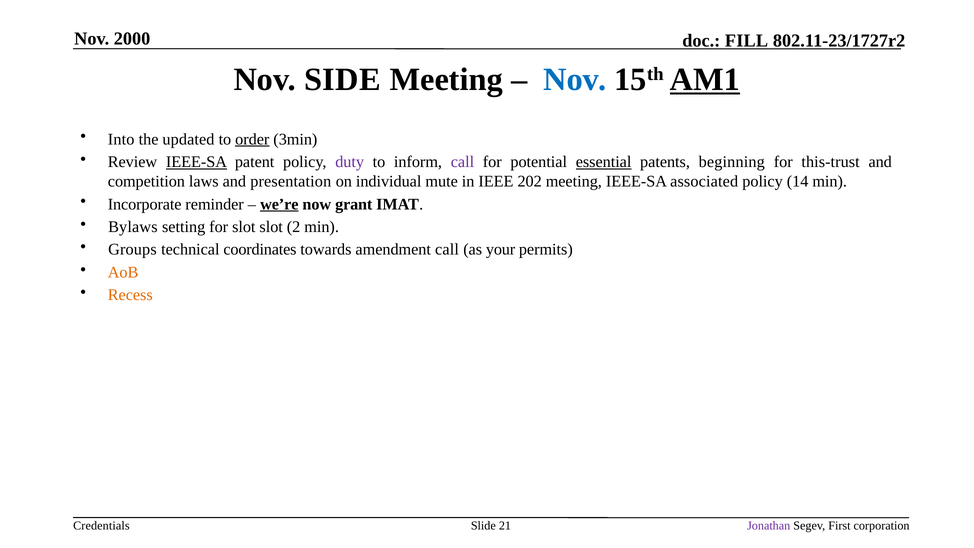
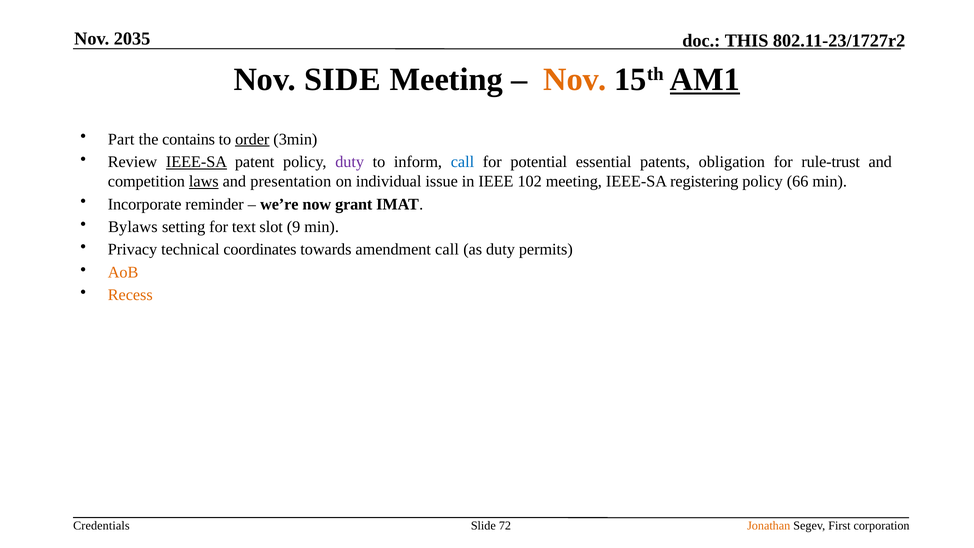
2000: 2000 -> 2035 (132, 39)
FILL: FILL -> THIS (747, 41)
Nov colour: blue -> orange (575, 79)
Into: Into -> Part (121, 139)
updated: updated -> contains (189, 139)
call colour: purple -> blue (462, 162)
essential underline: present -> none (604, 162)
beginning: beginning -> obligation (732, 162)
this-trust: this-trust -> rule-trust (831, 162)
laws underline: none -> present (204, 181)
mute: mute -> issue (442, 181)
202: 202 -> 102 (530, 181)
associated: associated -> registering (704, 181)
14: 14 -> 66 (798, 181)
we’re underline: present -> none (279, 204)
for slot: slot -> text (244, 227)
2: 2 -> 9 (294, 227)
Groups: Groups -> Privacy (133, 250)
as your: your -> duty (501, 250)
21: 21 -> 72 (505, 525)
Jonathan colour: purple -> orange (769, 525)
